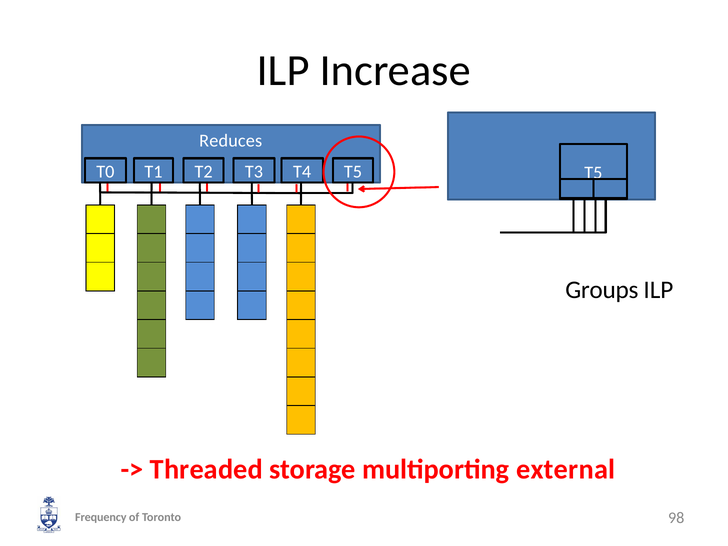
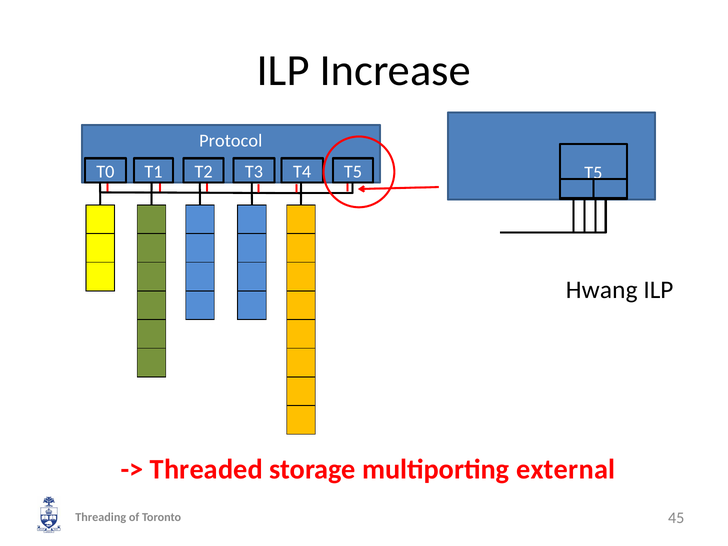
Reduces: Reduces -> Protocol (231, 141)
Groups: Groups -> Hwang (602, 290)
Frequency: Frequency -> Threading (101, 517)
98: 98 -> 45 (676, 518)
